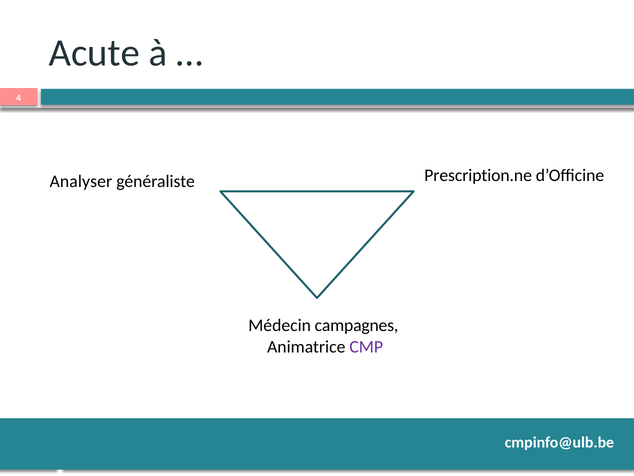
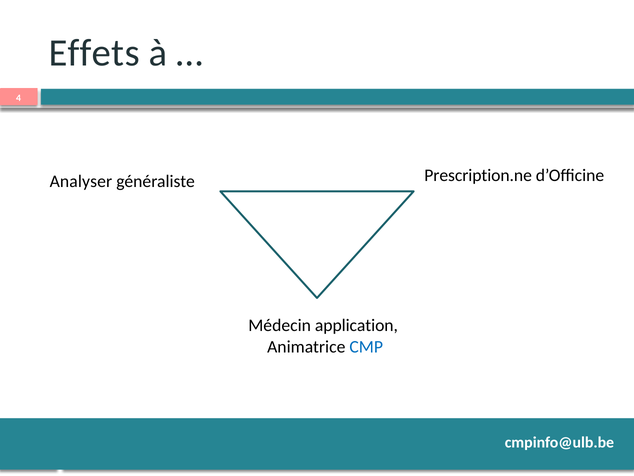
Acute: Acute -> Effets (94, 53)
campagnes: campagnes -> application (356, 325)
CMP colour: purple -> blue (366, 346)
